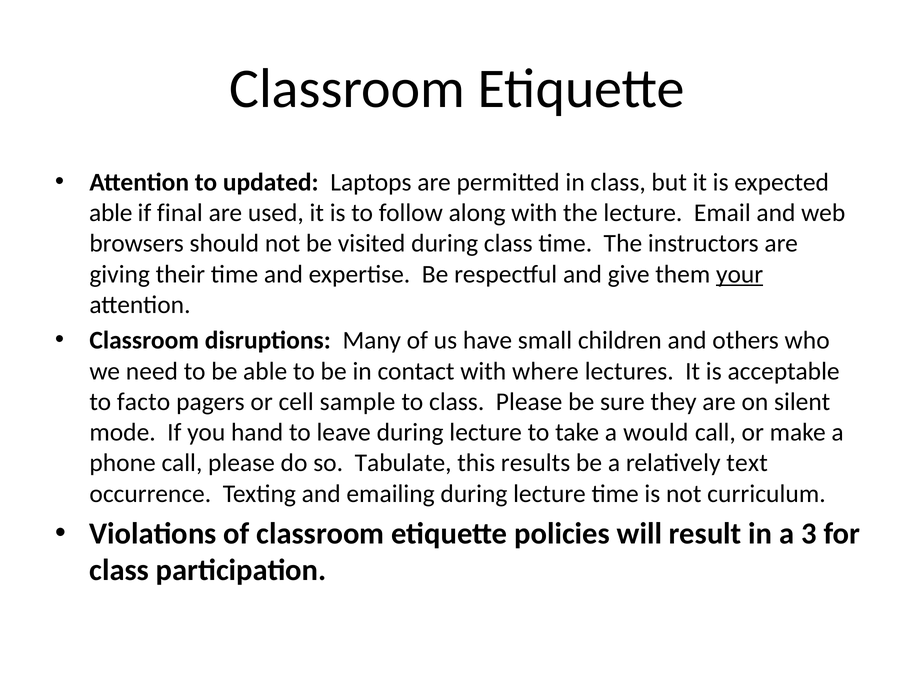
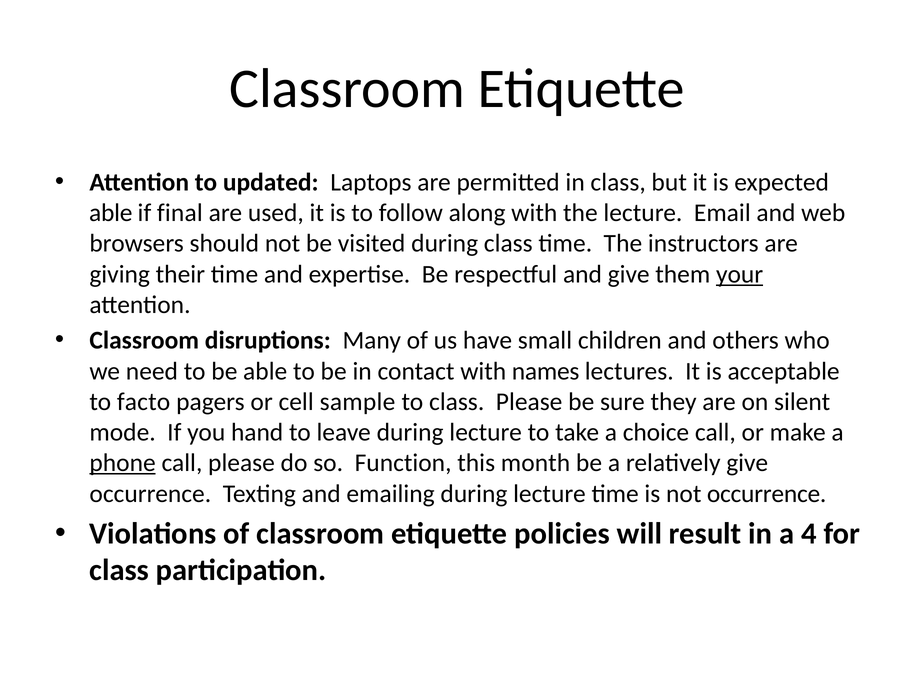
where: where -> names (546, 371)
would: would -> choice (656, 432)
phone underline: none -> present (123, 463)
Tabulate: Tabulate -> Function (403, 463)
results: results -> month (536, 463)
relatively text: text -> give (747, 463)
not curriculum: curriculum -> occurrence (767, 493)
3: 3 -> 4 (809, 534)
